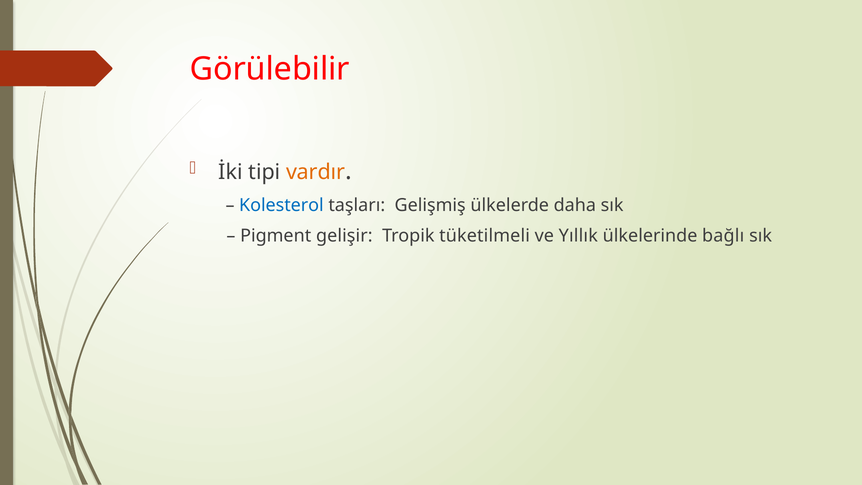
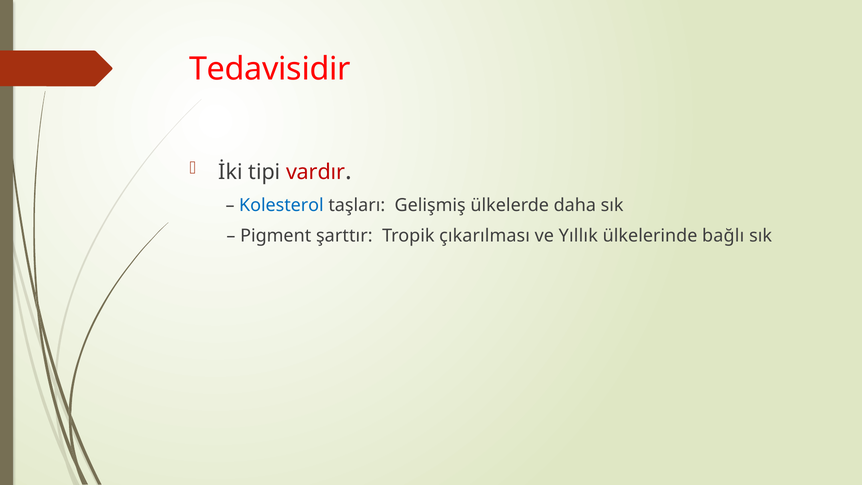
Görülebilir: Görülebilir -> Tedavisidir (270, 69)
vardır colour: orange -> red (316, 172)
gelişir: gelişir -> şarttır (344, 236)
tüketilmeli: tüketilmeli -> çıkarılması (485, 236)
